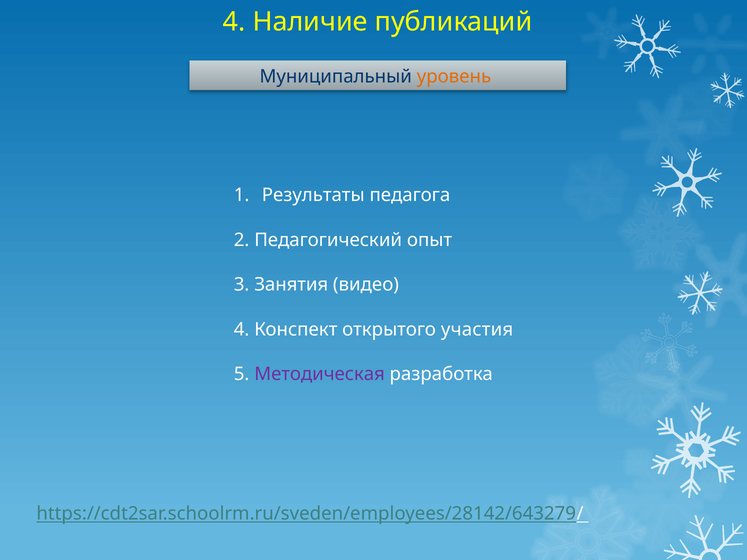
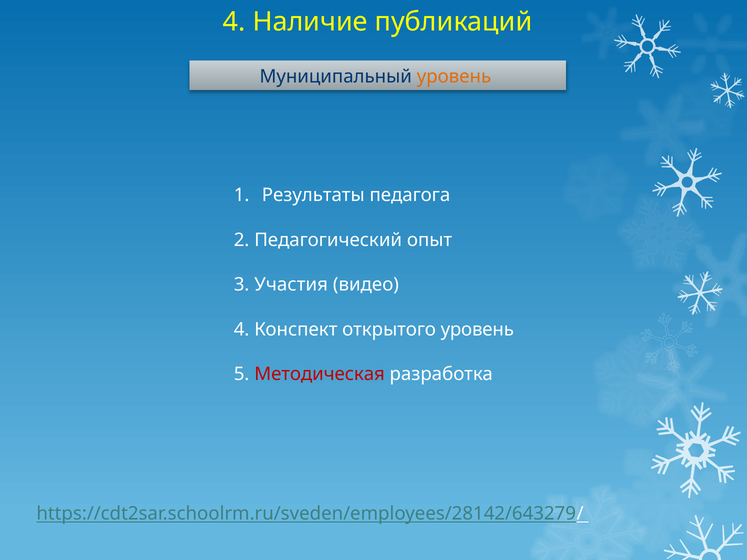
Занятия: Занятия -> Участия (291, 285)
открытого участия: участия -> уровень (477, 330)
Методическая colour: purple -> red (320, 374)
